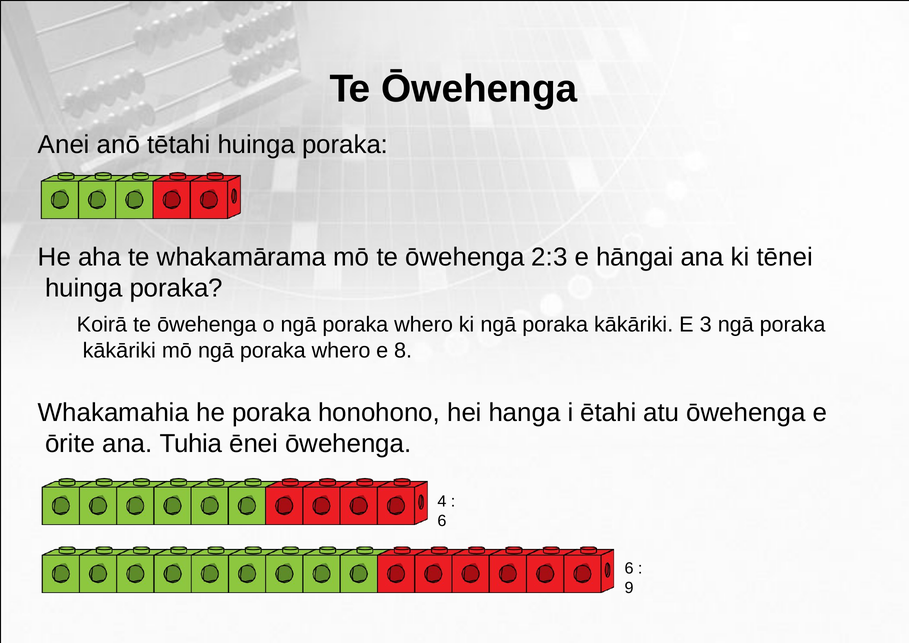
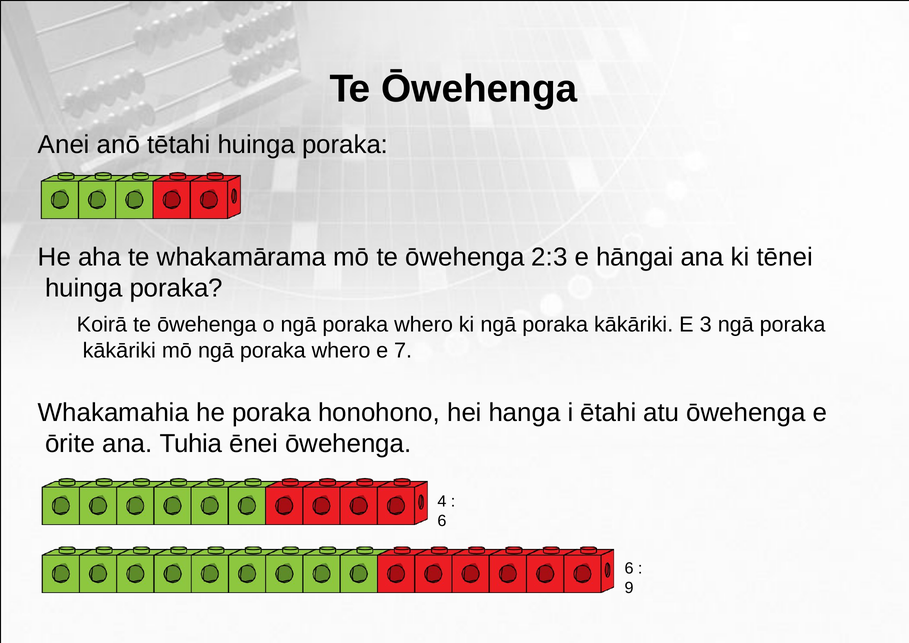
8: 8 -> 7 (403, 351)
